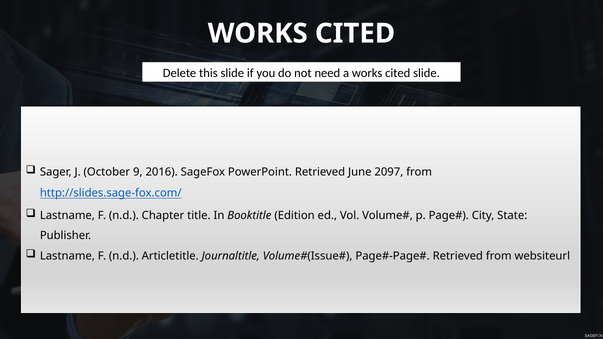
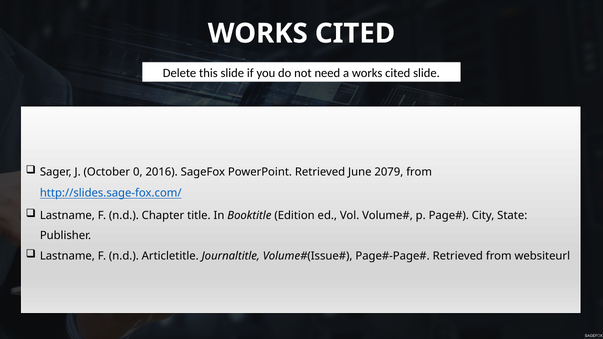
9: 9 -> 0 (138, 172)
2097: 2097 -> 2079 (389, 172)
